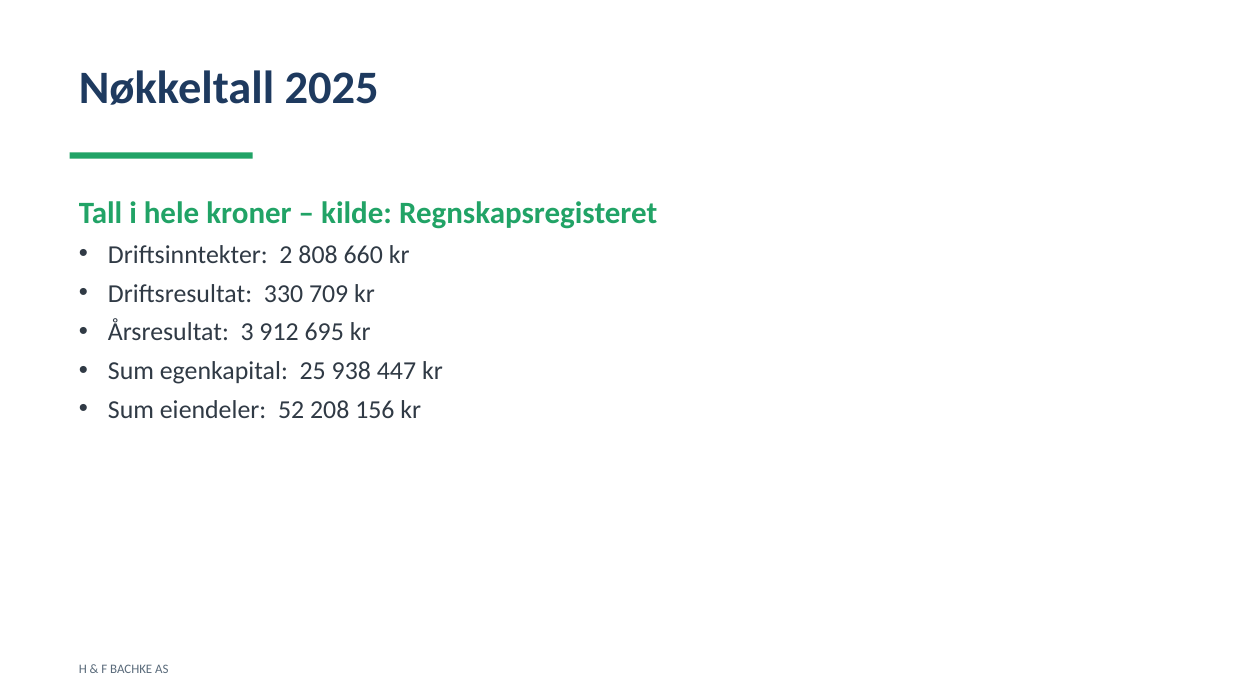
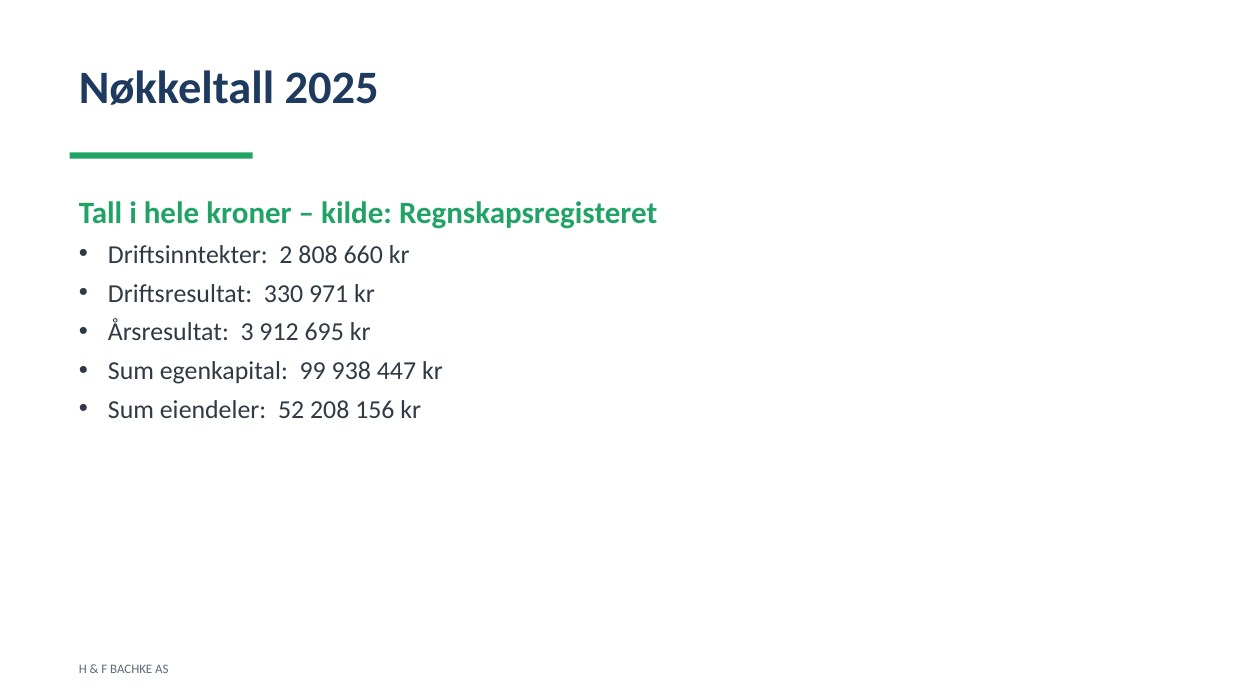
709: 709 -> 971 (329, 294)
25: 25 -> 99 (313, 371)
